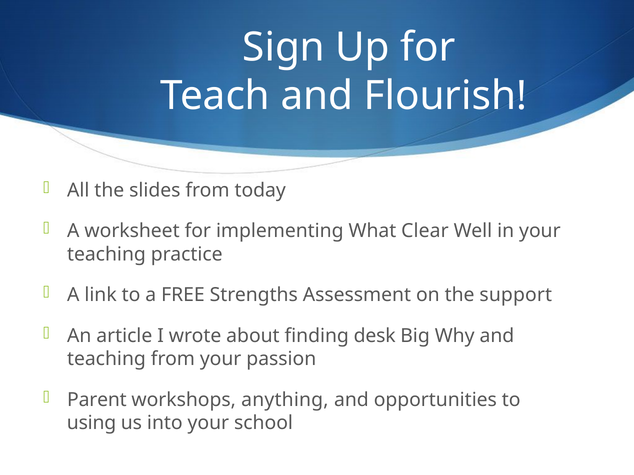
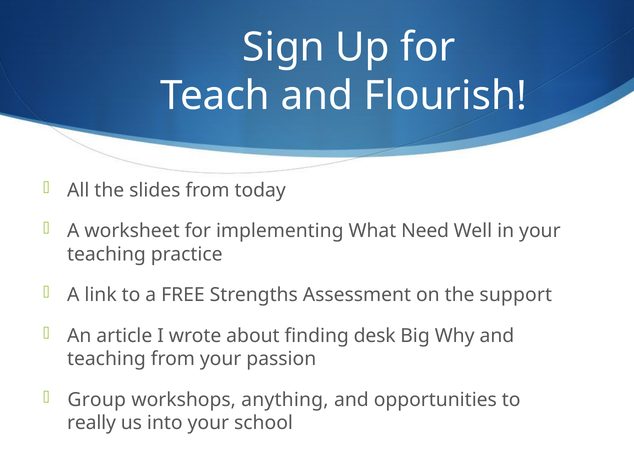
Clear: Clear -> Need (425, 231)
Parent: Parent -> Group (97, 400)
using: using -> really (92, 423)
